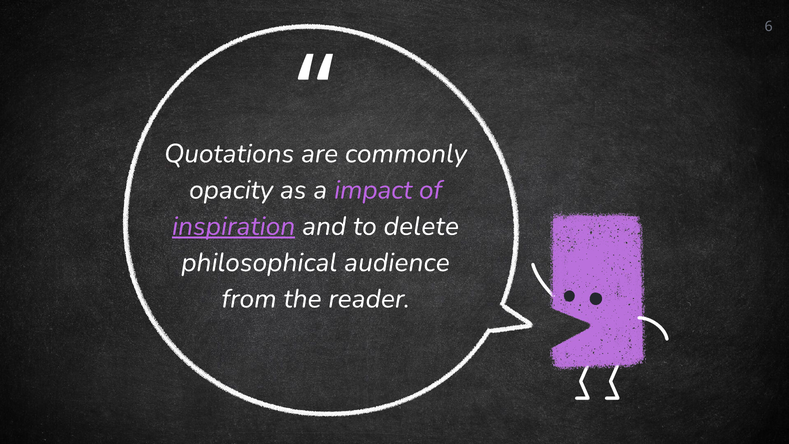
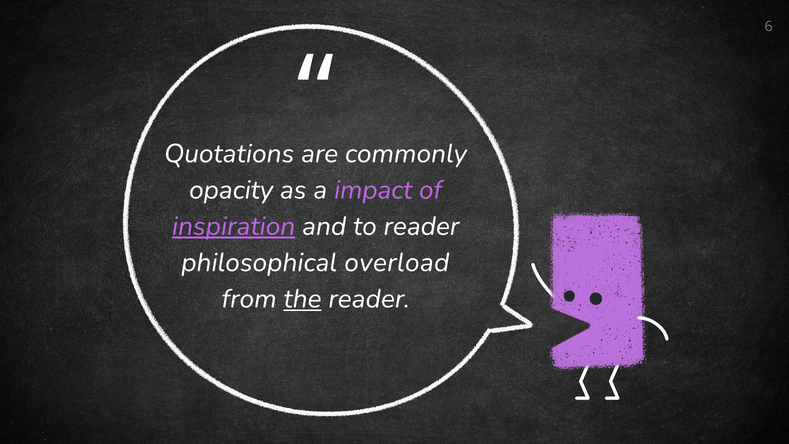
to delete: delete -> reader (421, 226)
audience: audience -> overload (397, 262)
the underline: none -> present (302, 299)
